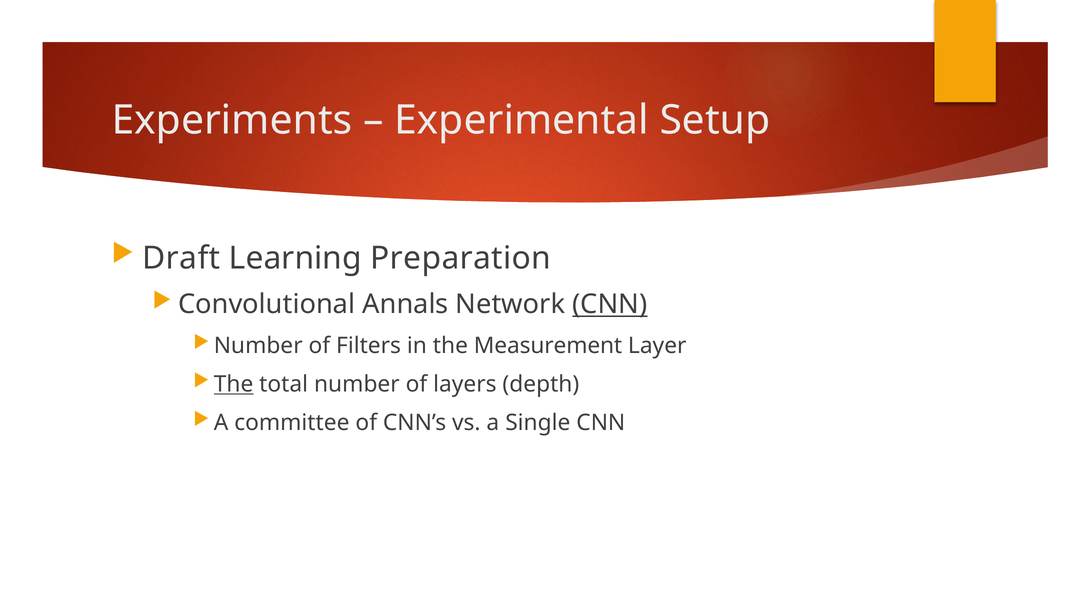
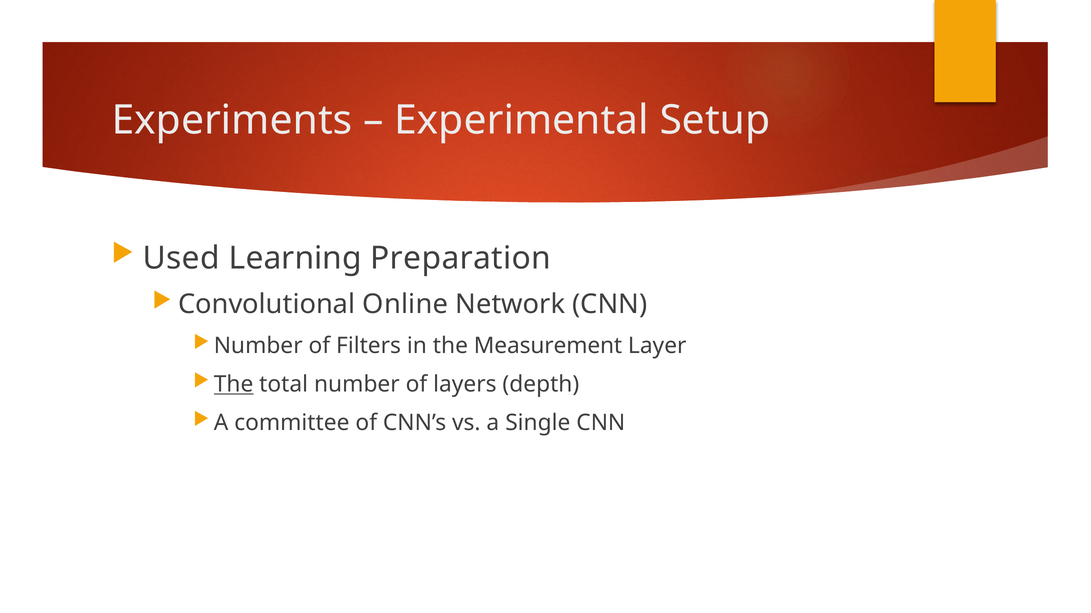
Draft: Draft -> Used (181, 258)
Annals: Annals -> Online (405, 305)
CNN underline: present -> none (610, 305)
